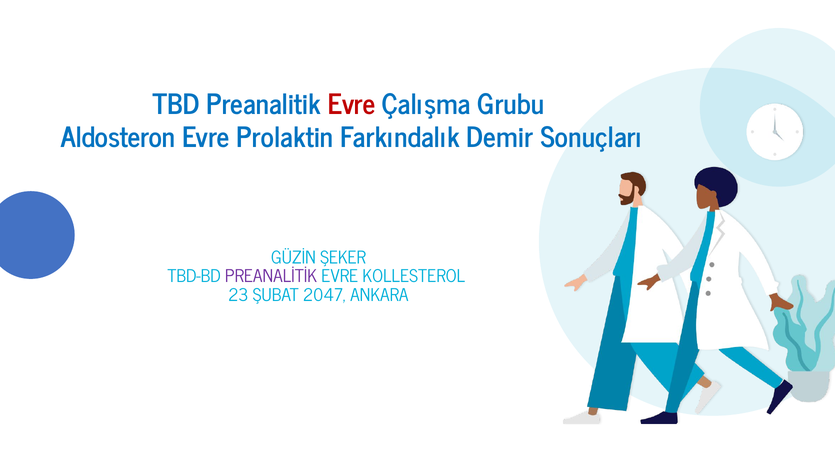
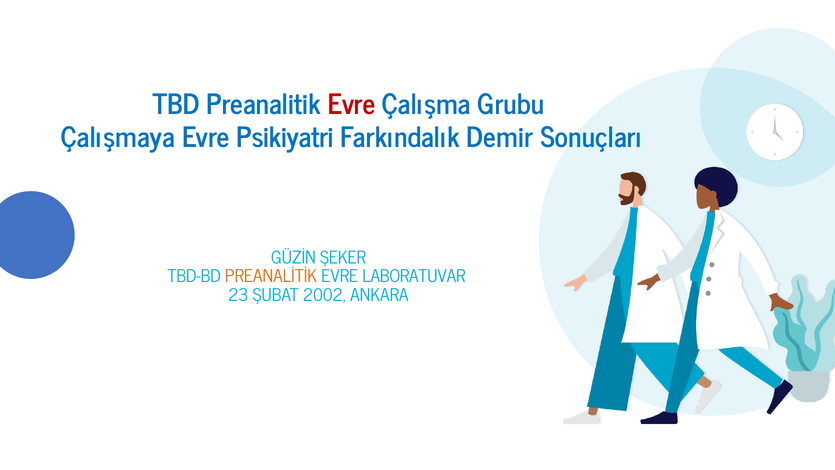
Aldosteron: Aldosteron -> Çalışmaya (118, 138)
Prolaktin: Prolaktin -> Psikiyatri (285, 138)
PREANALİTİK colour: purple -> orange (271, 276)
KOLLESTEROL: KOLLESTEROL -> LABORATUVAR (414, 276)
2047: 2047 -> 2002 (324, 295)
